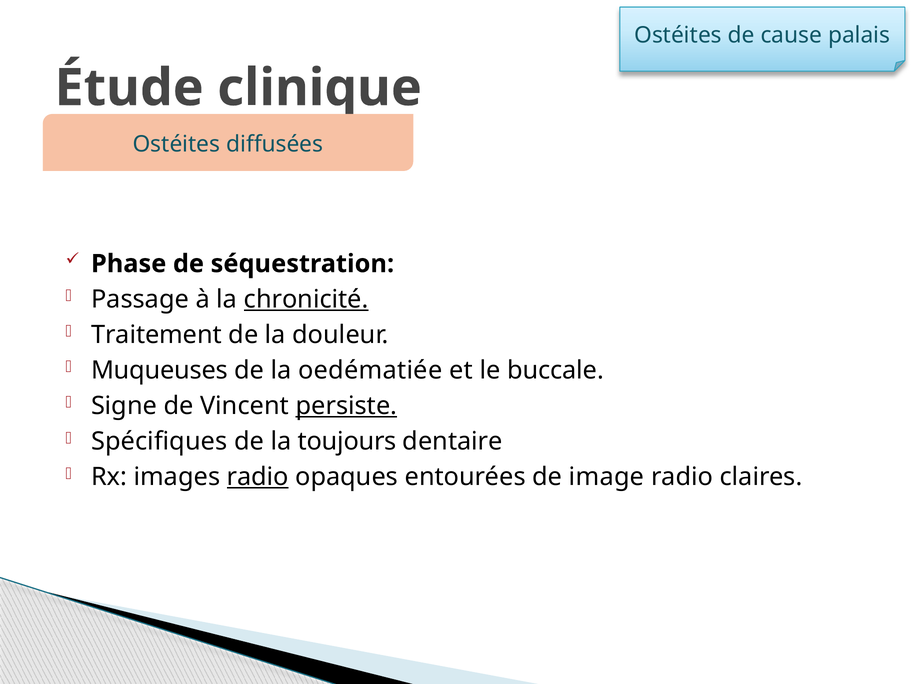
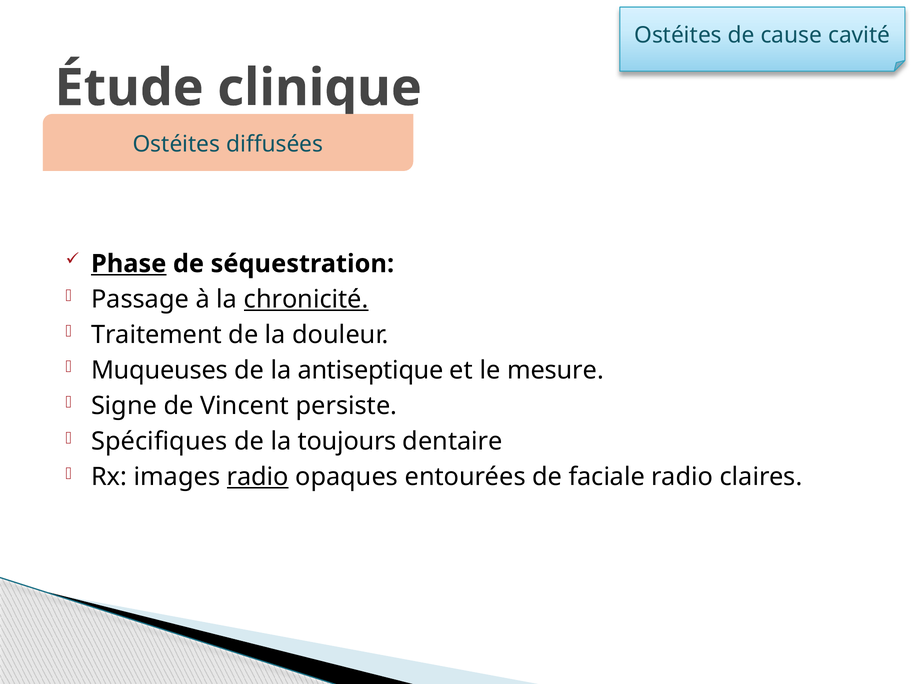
palais: palais -> cavité (859, 35)
Phase underline: none -> present (129, 264)
oedématiée: oedématiée -> antiseptique (371, 370)
buccale: buccale -> mesure (555, 370)
persiste underline: present -> none (346, 406)
image: image -> faciale (607, 477)
